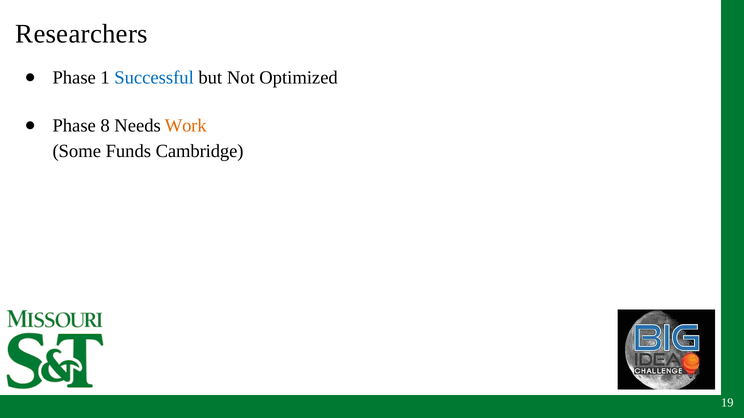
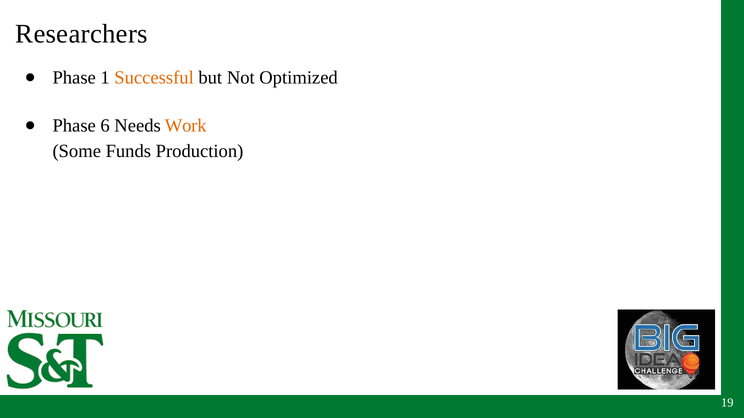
Successful colour: blue -> orange (154, 78)
8: 8 -> 6 (105, 126)
Cambridge: Cambridge -> Production (200, 151)
